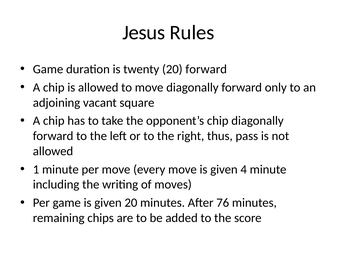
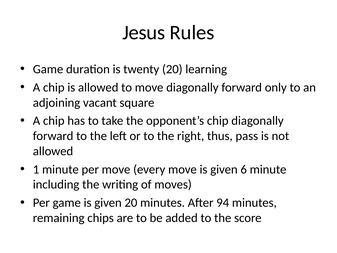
20 forward: forward -> learning (206, 69)
4: 4 -> 6 (244, 169)
76: 76 -> 94 (223, 203)
